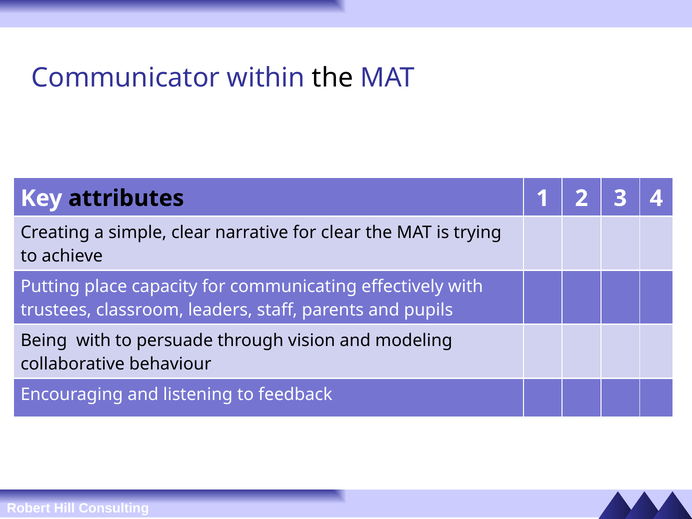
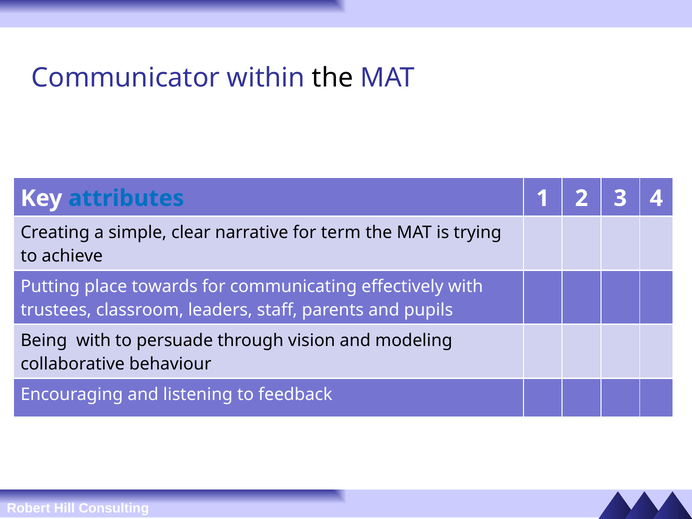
attributes colour: black -> blue (126, 198)
for clear: clear -> term (341, 232)
capacity: capacity -> towards (165, 286)
